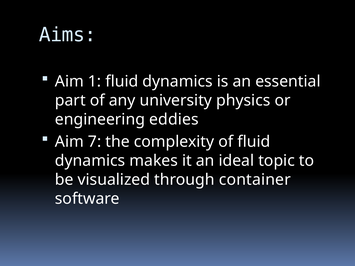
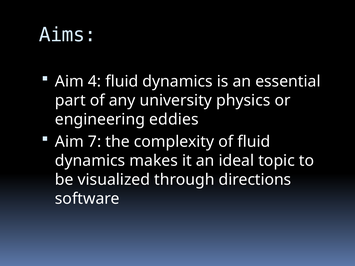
1: 1 -> 4 (95, 82)
container: container -> directions (255, 180)
